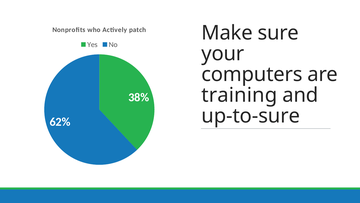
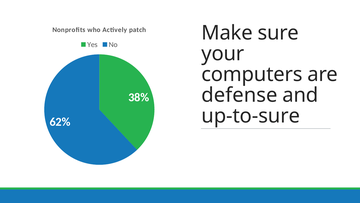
training: training -> defense (239, 95)
